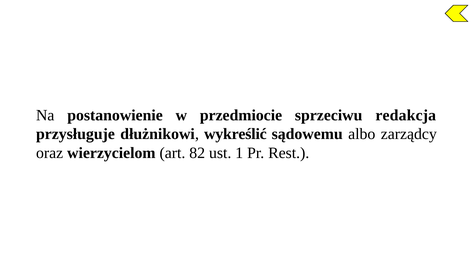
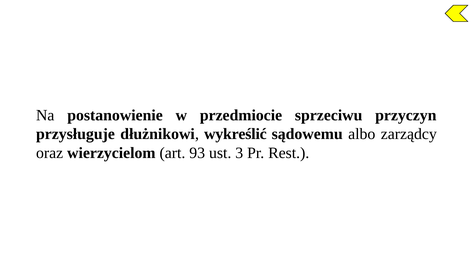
redakcja: redakcja -> przyczyn (406, 115)
82: 82 -> 93 (197, 153)
1: 1 -> 3 (239, 153)
